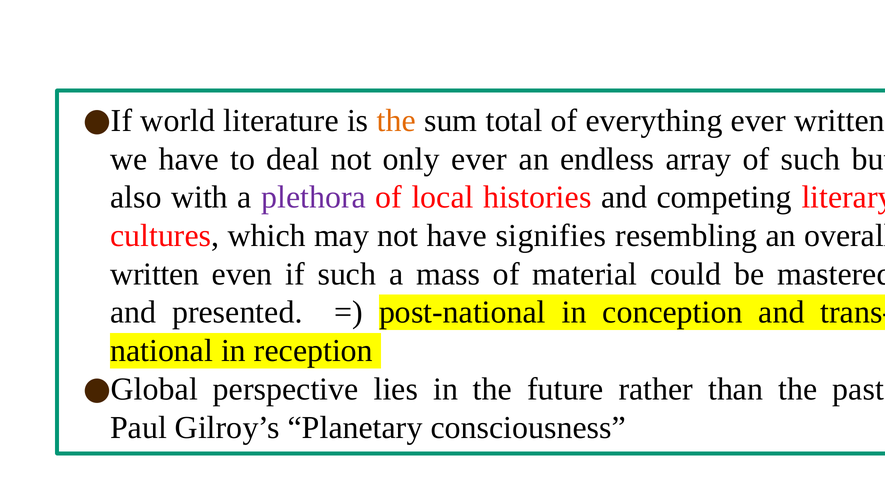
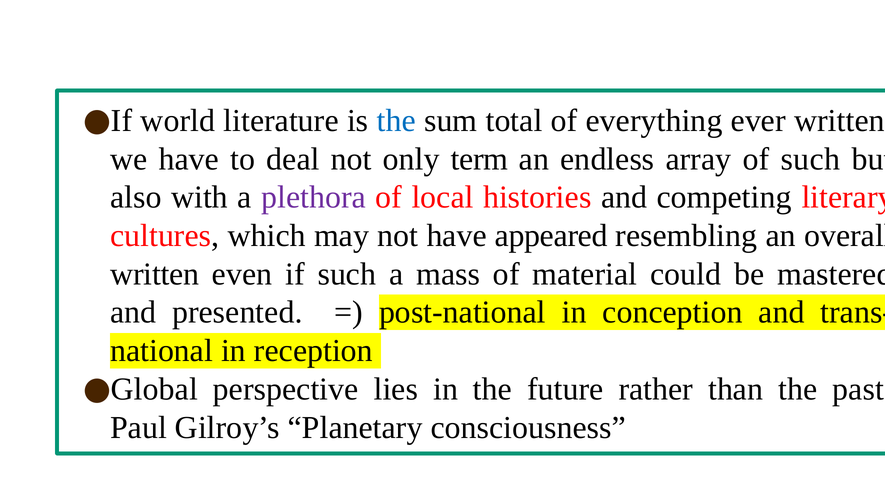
the colour: orange -> blue (396, 121)
only ever: ever -> term (479, 159)
signifies: signifies -> appeared (551, 236)
